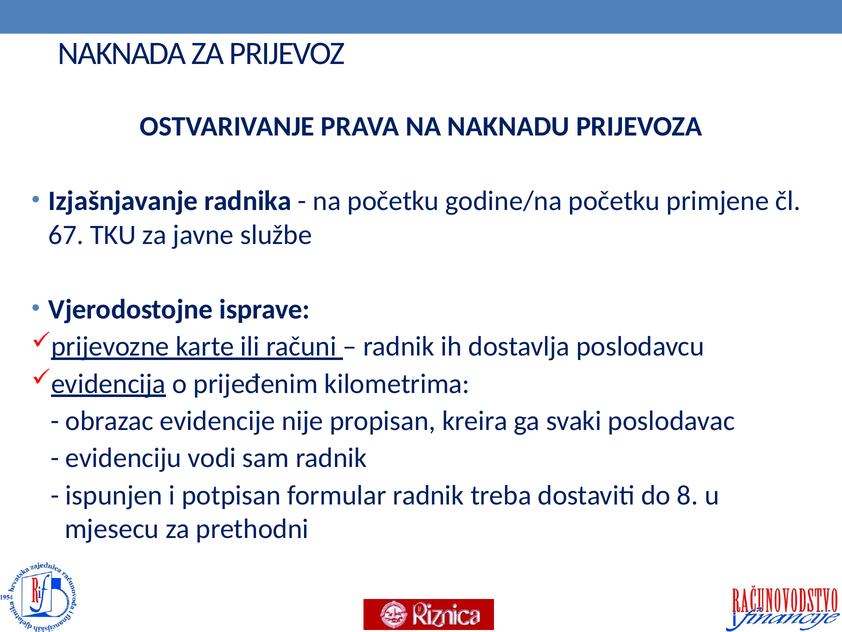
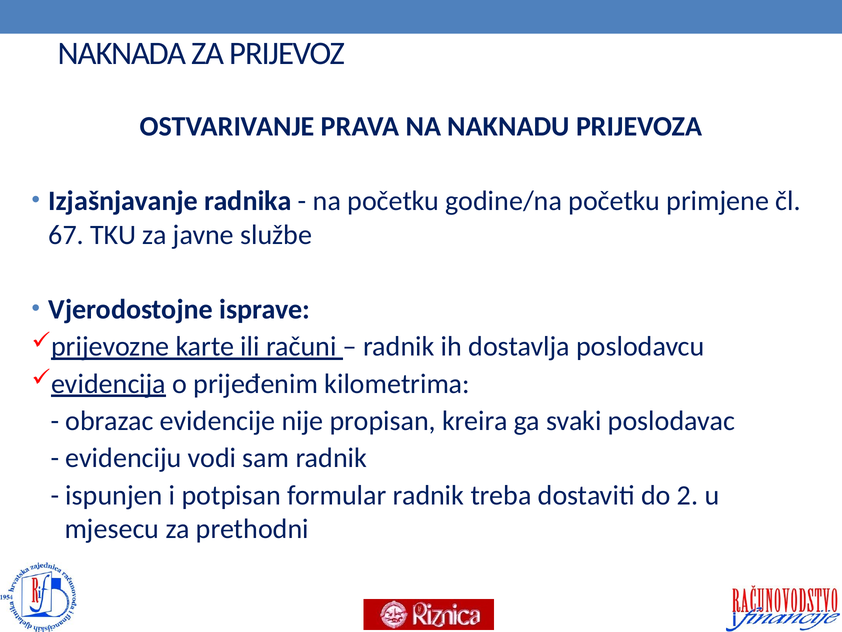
8: 8 -> 2 (688, 495)
